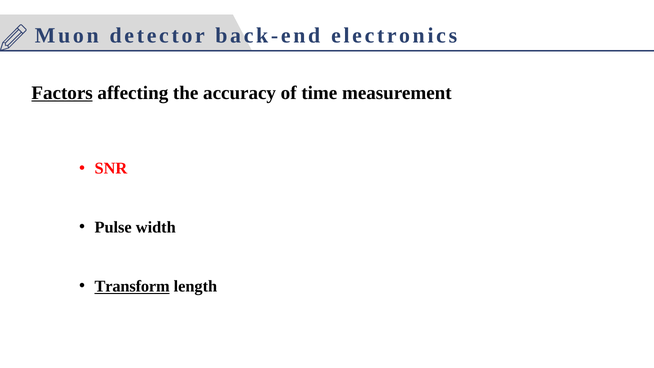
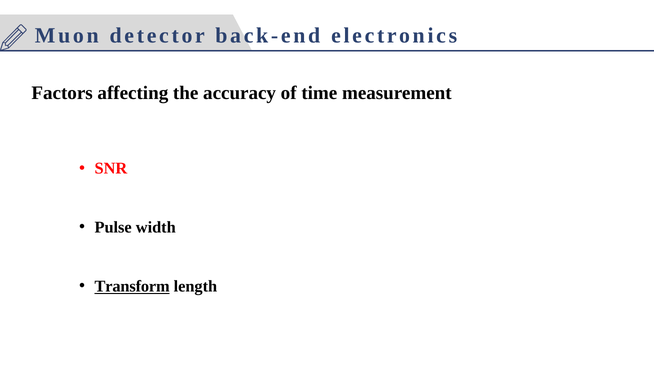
Factors underline: present -> none (62, 93)
